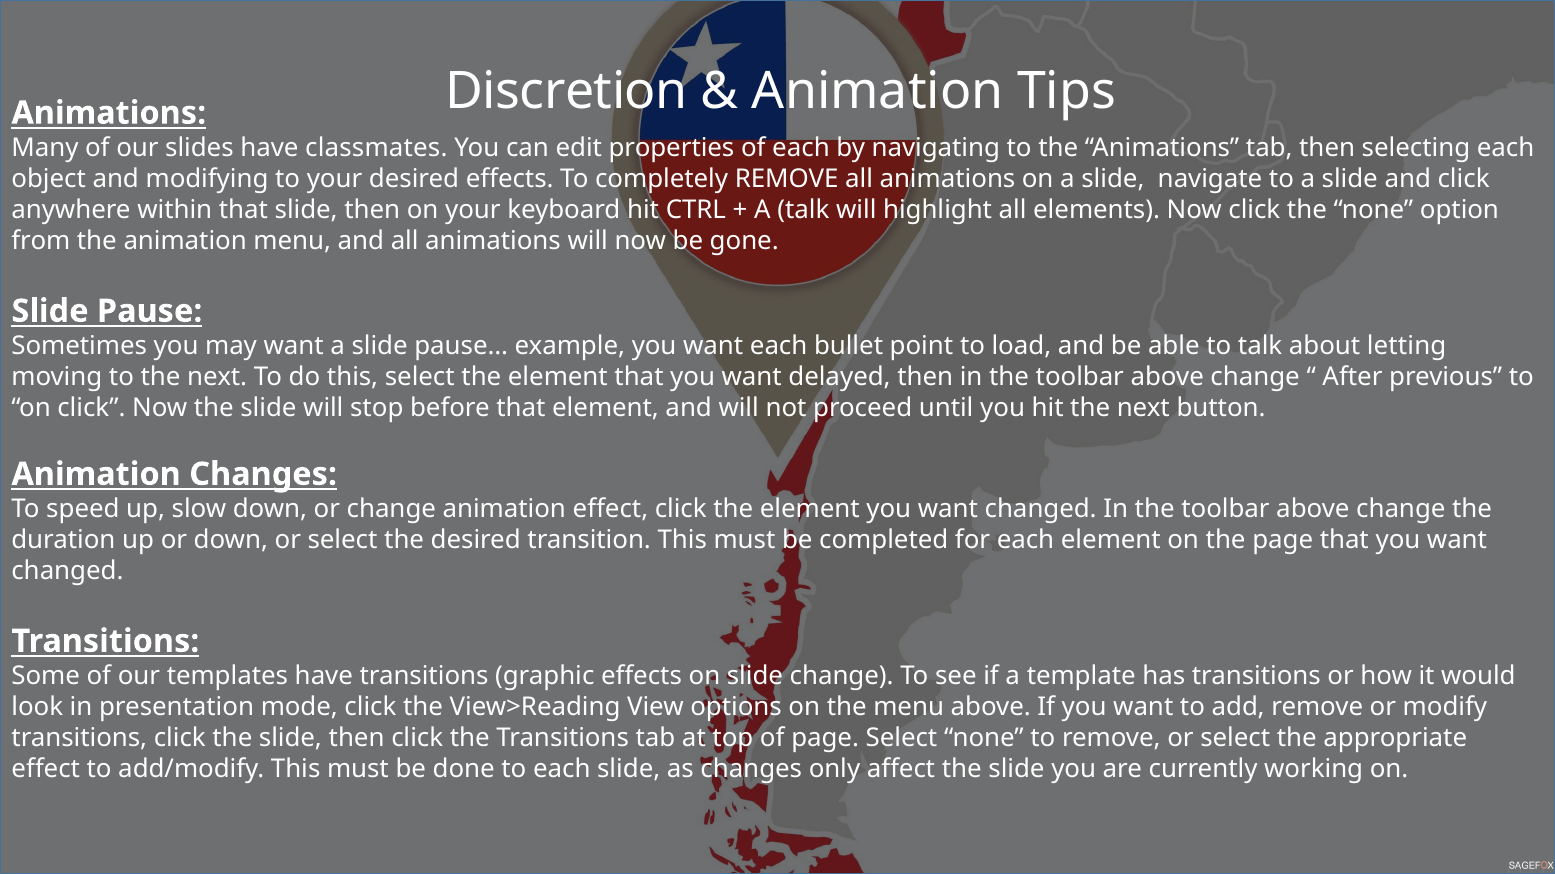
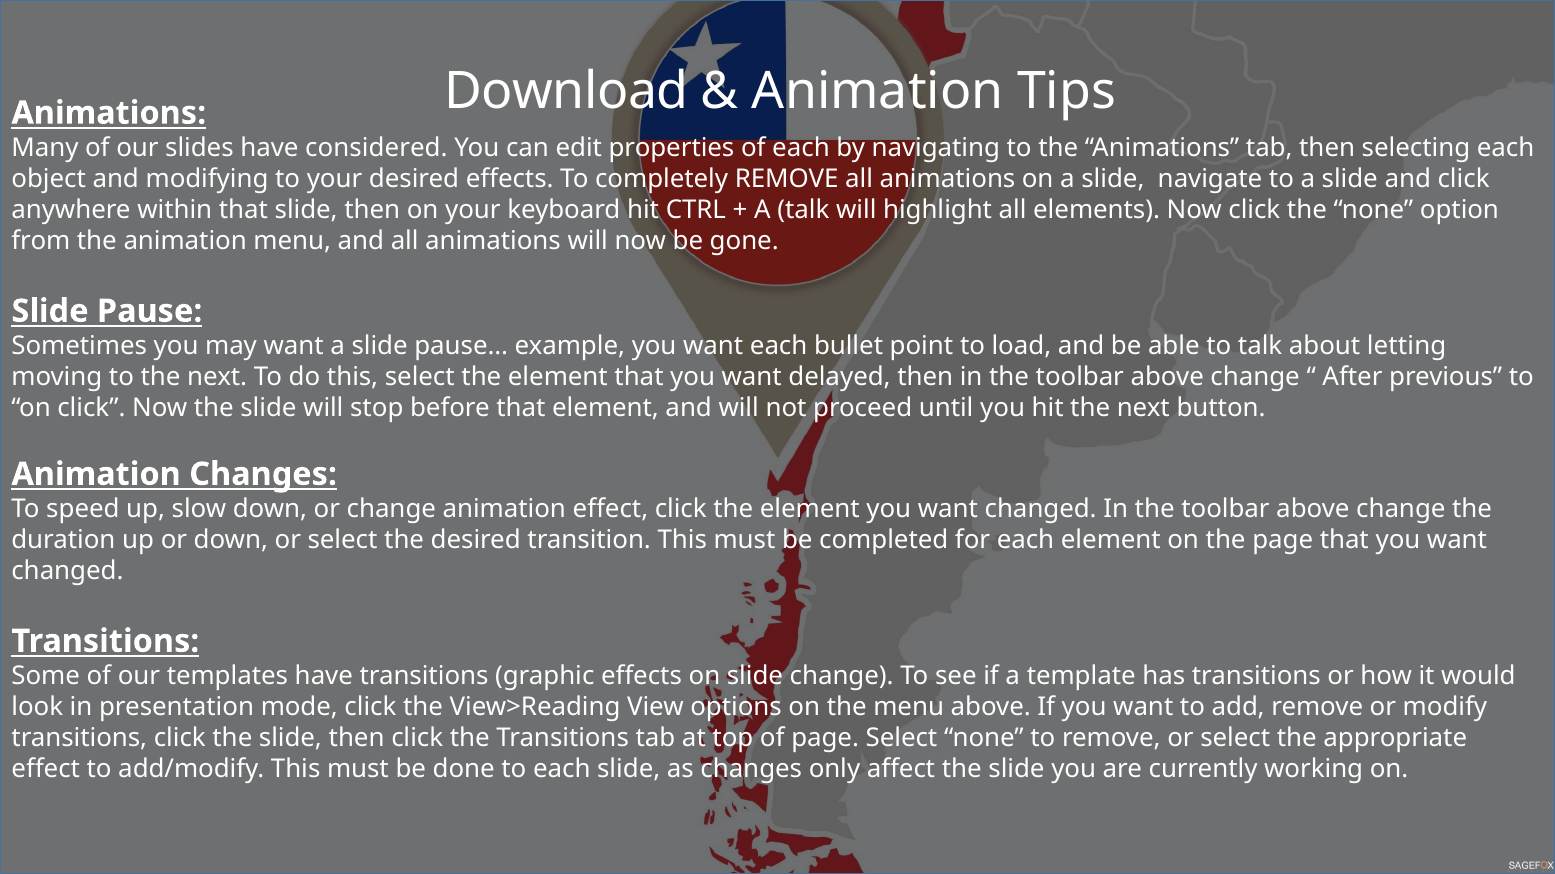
Discretion: Discretion -> Download (567, 92)
classmates: classmates -> considered (376, 148)
